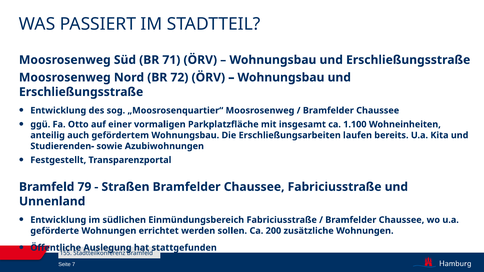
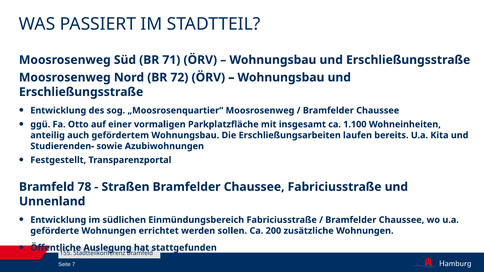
79: 79 -> 78 (84, 187)
